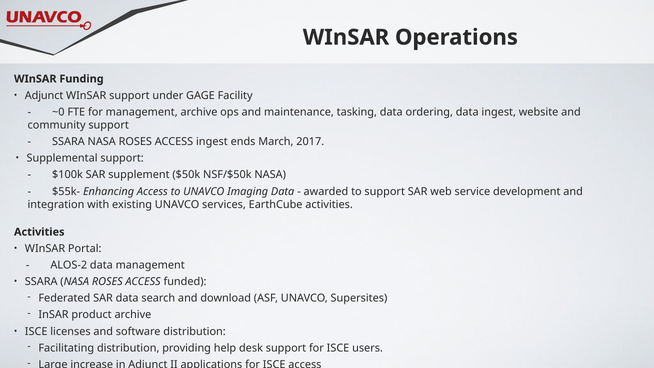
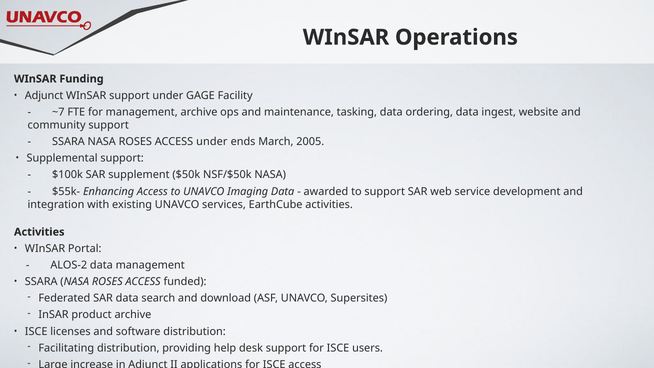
~0: ~0 -> ~7 (58, 112)
ACCESS ingest: ingest -> under (212, 142)
2017: 2017 -> 2005 (310, 142)
